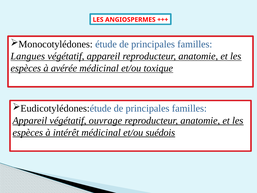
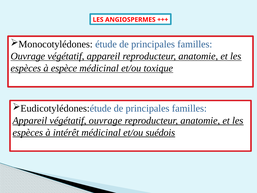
Langues: Langues -> Ouvrage (28, 56)
avérée: avérée -> espèce (64, 68)
